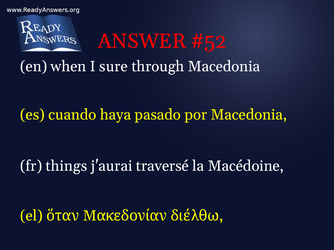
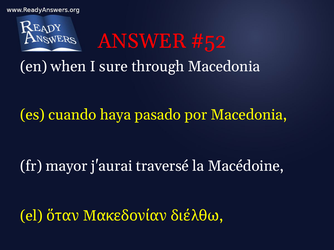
things: things -> mayor (67, 166)
